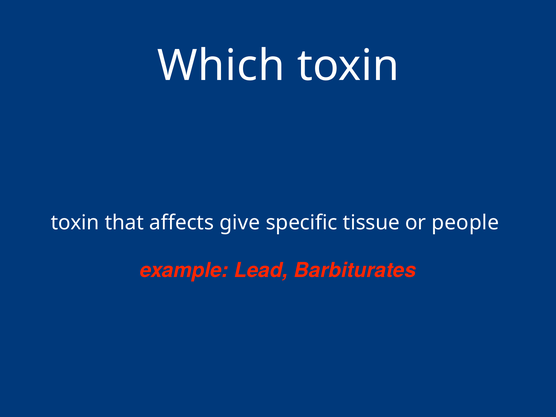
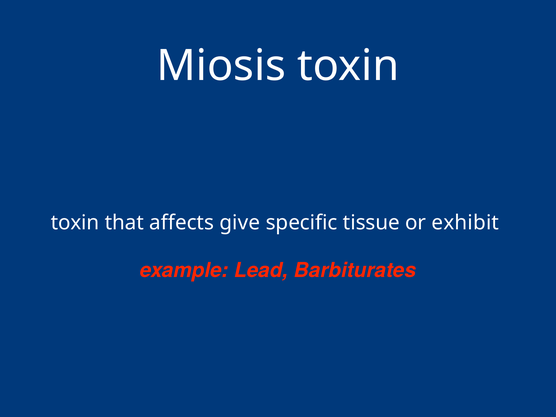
Which: Which -> Miosis (221, 66)
people: people -> exhibit (465, 223)
